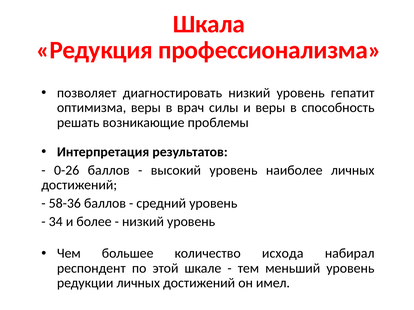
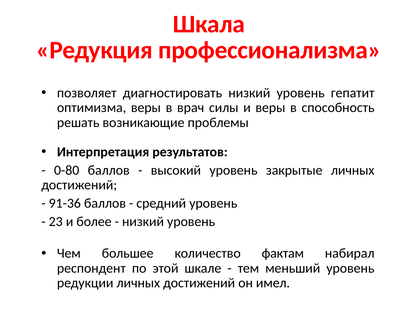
0-26: 0-26 -> 0-80 (67, 170)
наиболее: наиболее -> закрытые (294, 170)
58-36: 58-36 -> 91-36 (65, 204)
34: 34 -> 23 (56, 222)
исхода: исхода -> фактам (283, 254)
